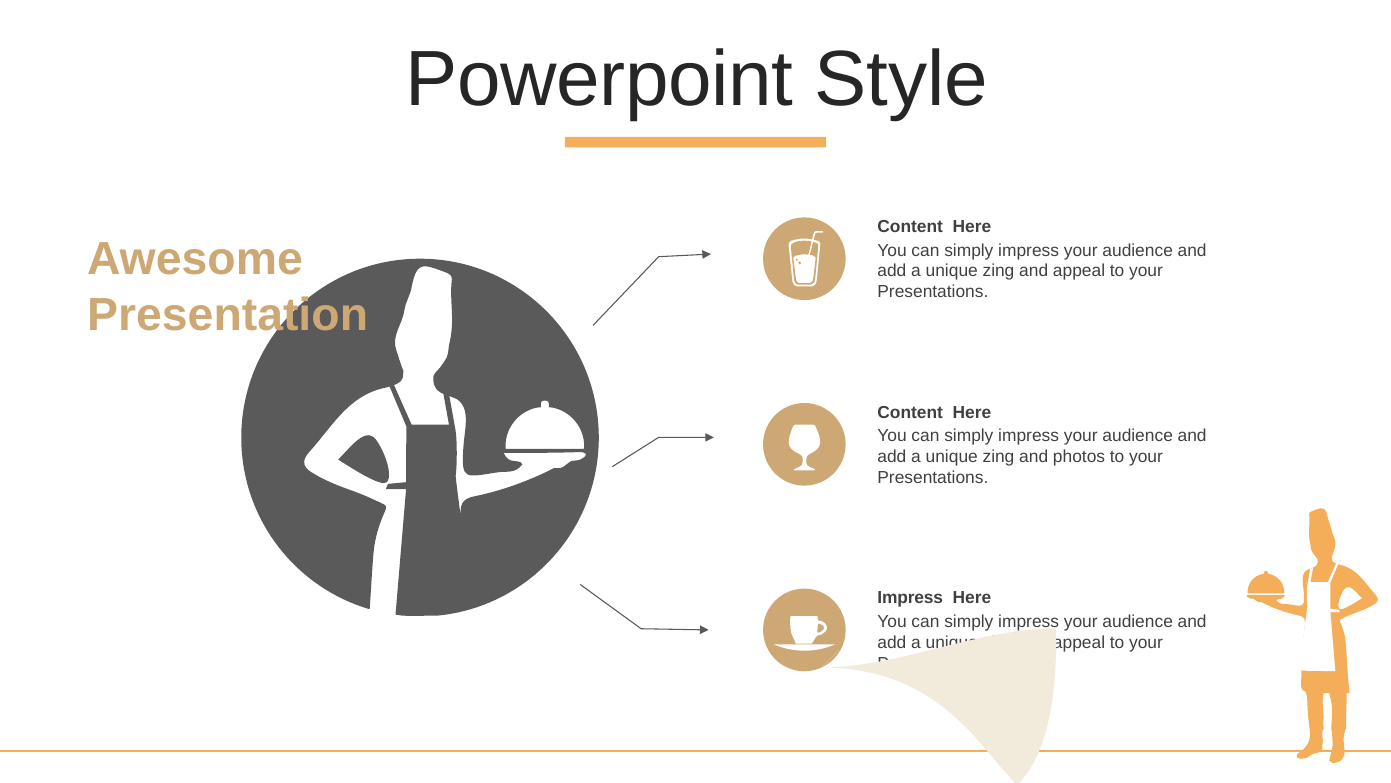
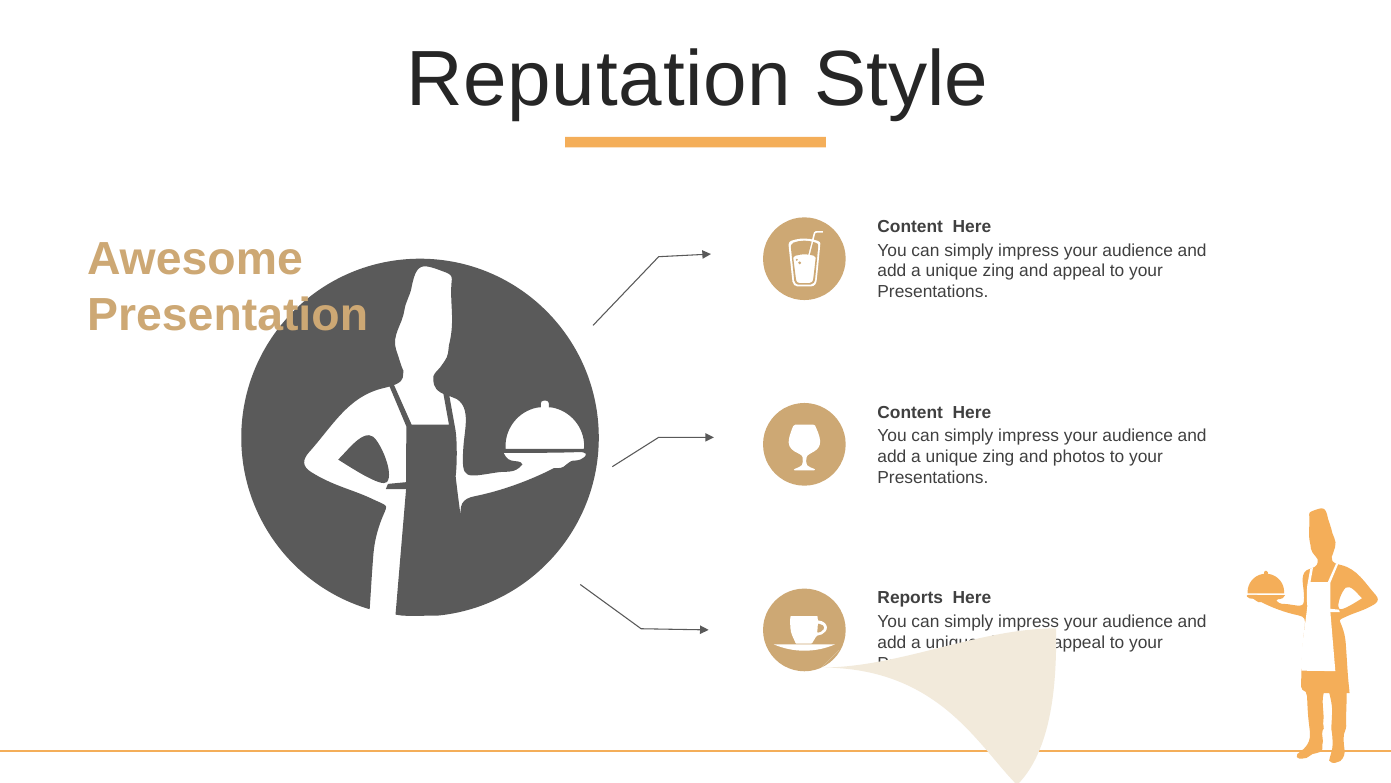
Powerpoint: Powerpoint -> Reputation (599, 80)
Impress: Impress -> Reports (910, 598)
